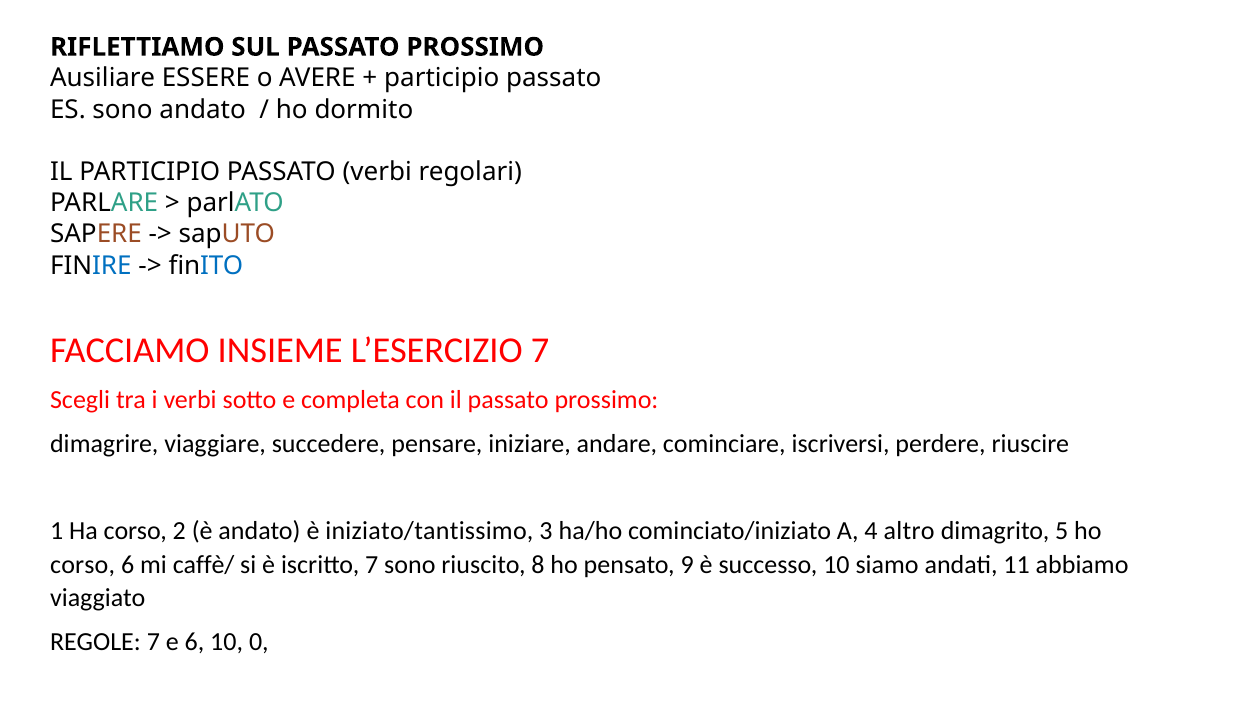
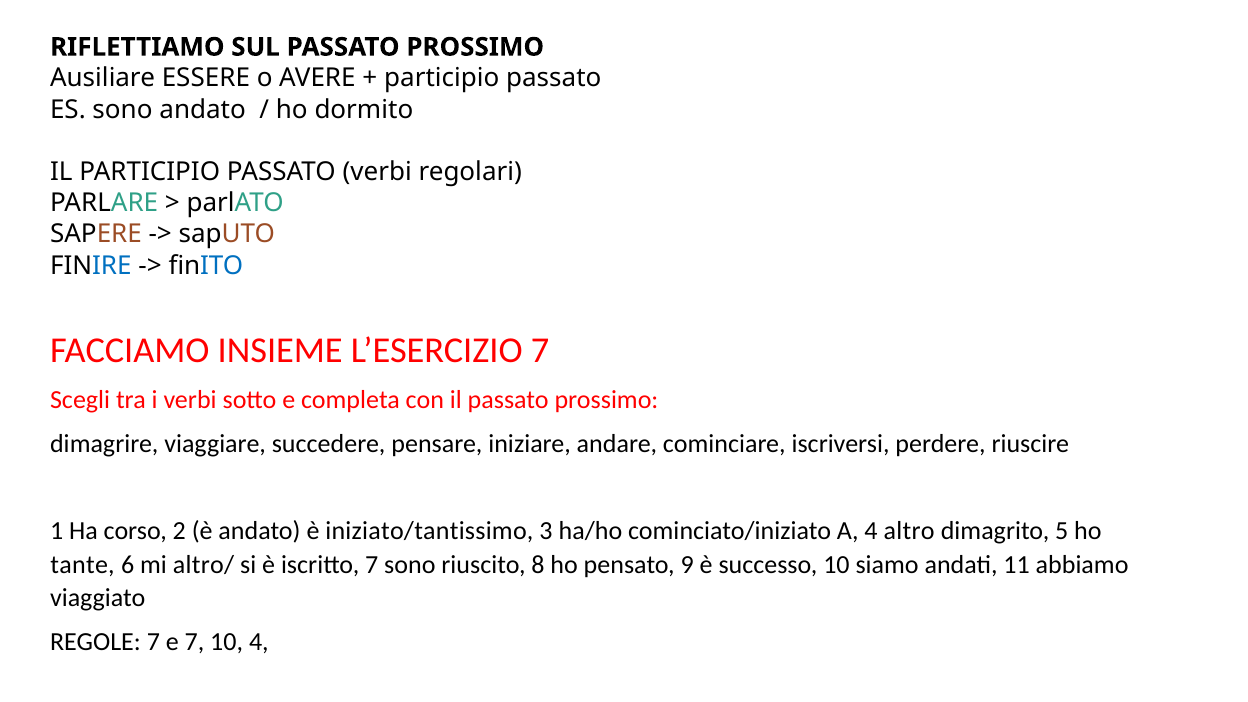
corso: corso -> tante (83, 565)
caffè/: caffè/ -> altro/ (203, 565)
e 6: 6 -> 7 (194, 642)
10 0: 0 -> 4 (259, 642)
